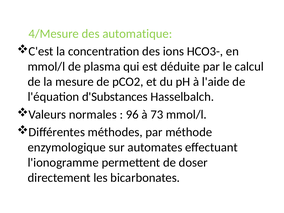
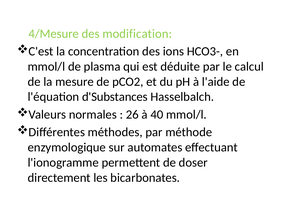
automatique: automatique -> modification (137, 34)
96: 96 -> 26 (132, 114)
73: 73 -> 40 (157, 114)
